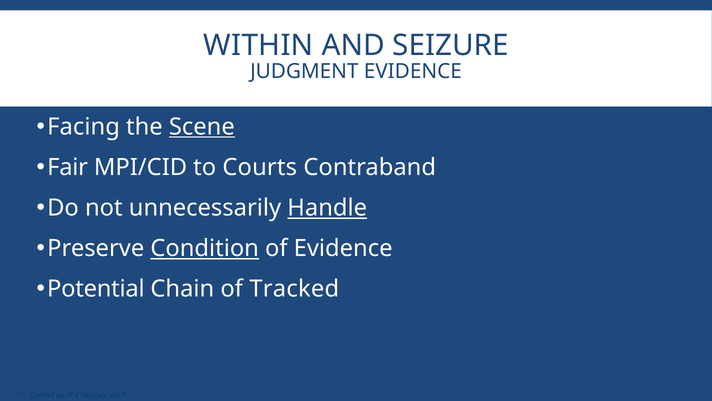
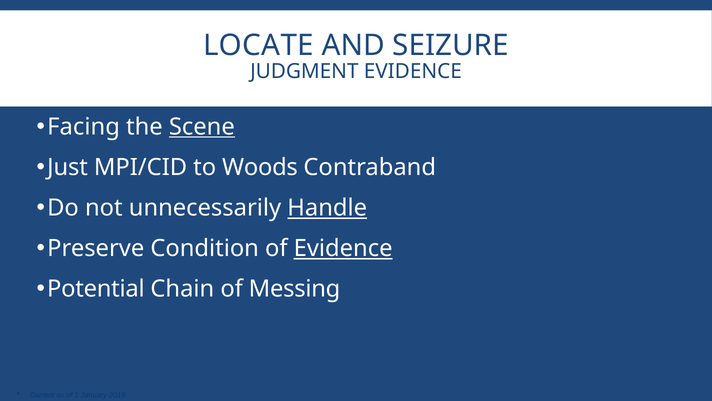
WITHIN: WITHIN -> LOCATE (258, 45)
Fair: Fair -> Just (68, 167)
Courts: Courts -> Woods (260, 167)
Condition underline: present -> none (205, 248)
Evidence underline: none -> present (343, 248)
Tracked: Tracked -> Messing (295, 289)
